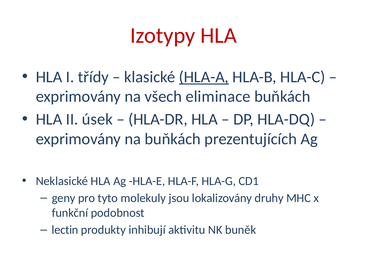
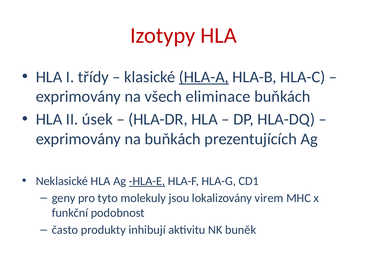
HLA-E underline: none -> present (147, 181)
druhy: druhy -> virem (269, 198)
lectin: lectin -> často (65, 230)
